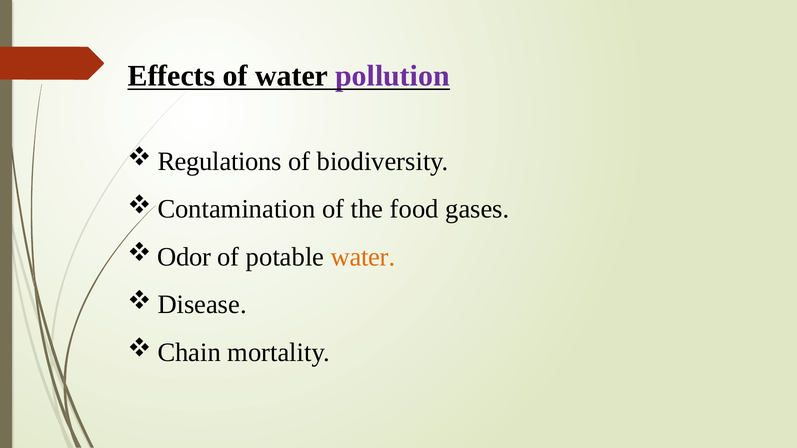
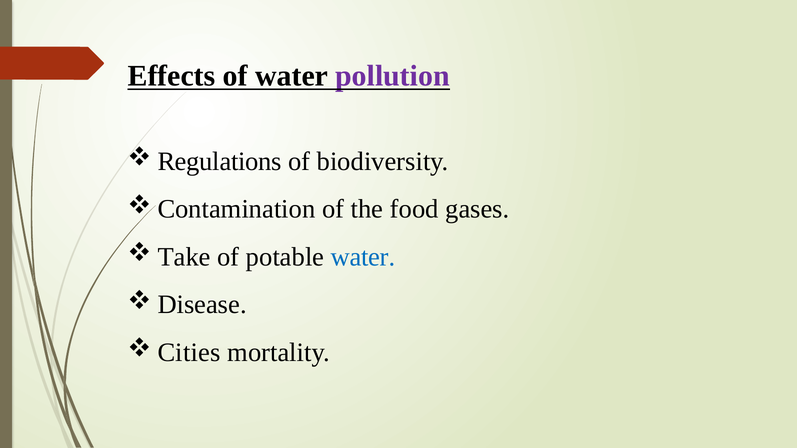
Odor: Odor -> Take (184, 257)
water colour: orange -> blue (363, 257)
Chain: Chain -> Cities (189, 353)
